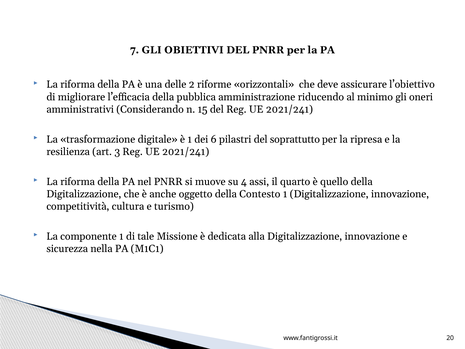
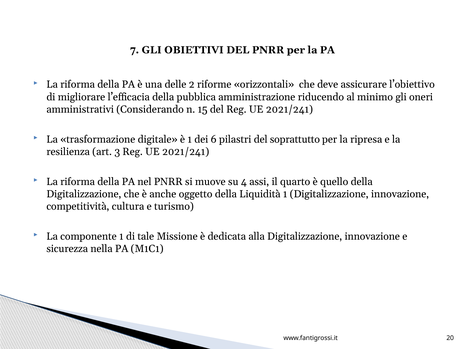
Contesto: Contesto -> Liquidità (260, 194)
